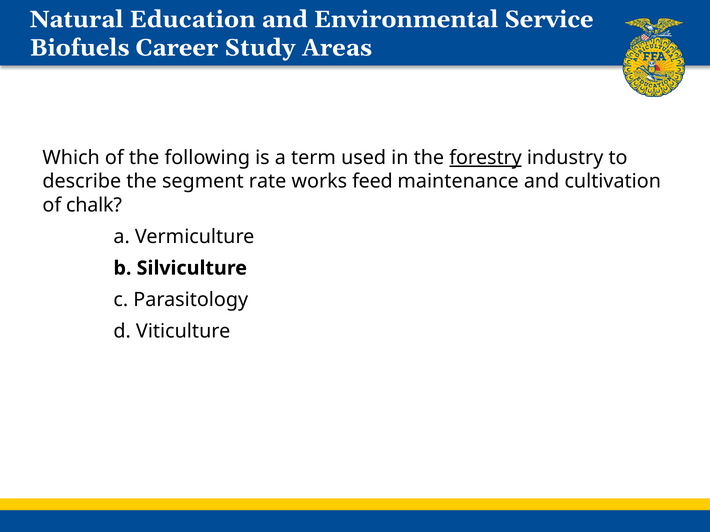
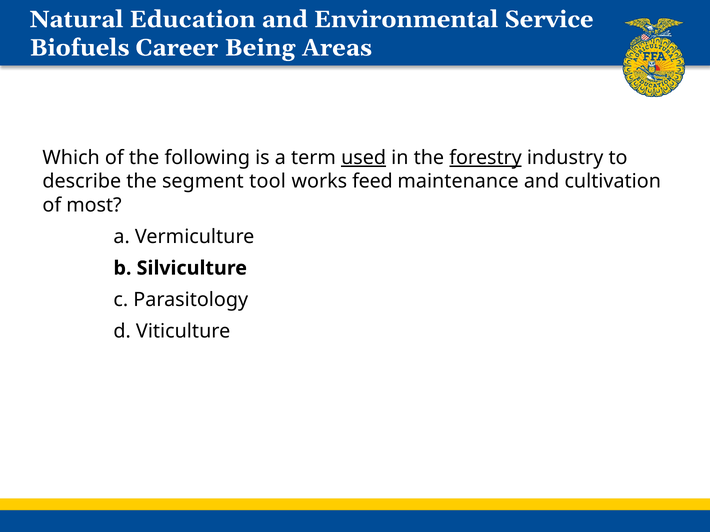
Study: Study -> Being (260, 48)
used underline: none -> present (364, 158)
rate: rate -> tool (268, 182)
chalk: chalk -> most (94, 205)
